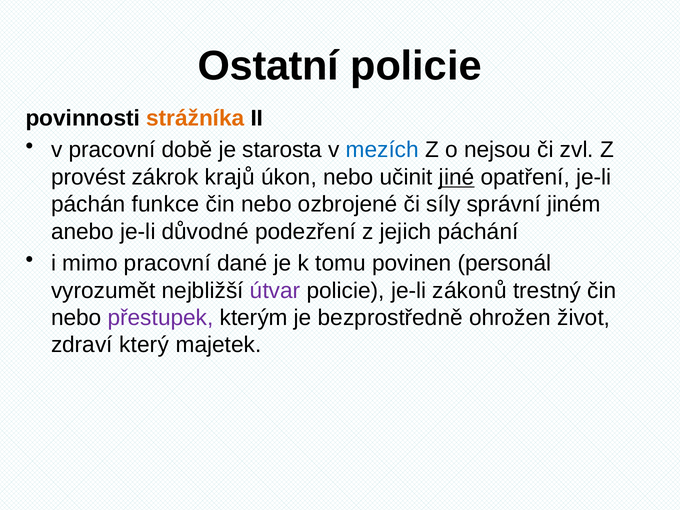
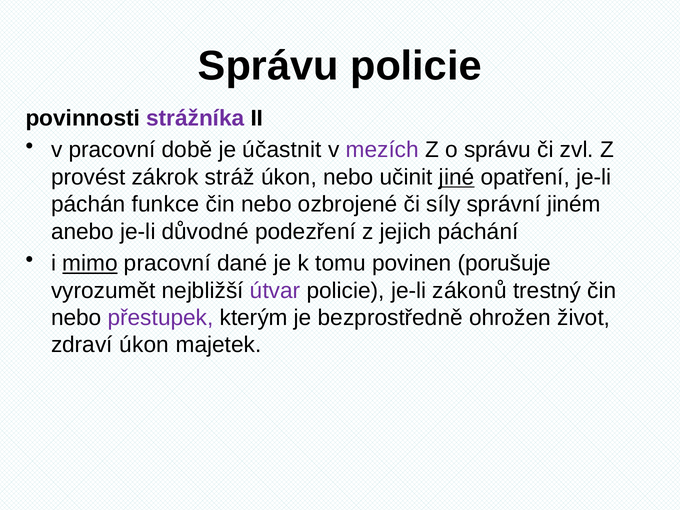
Ostatní: Ostatní -> Správu (268, 66)
strážníka colour: orange -> purple (195, 118)
starosta: starosta -> účastnit (282, 150)
mezích colour: blue -> purple (382, 150)
o nejsou: nejsou -> správu (498, 150)
krajů: krajů -> stráž (230, 177)
mimo underline: none -> present (90, 263)
personál: personál -> porušuje (504, 263)
zdraví který: který -> úkon (144, 345)
